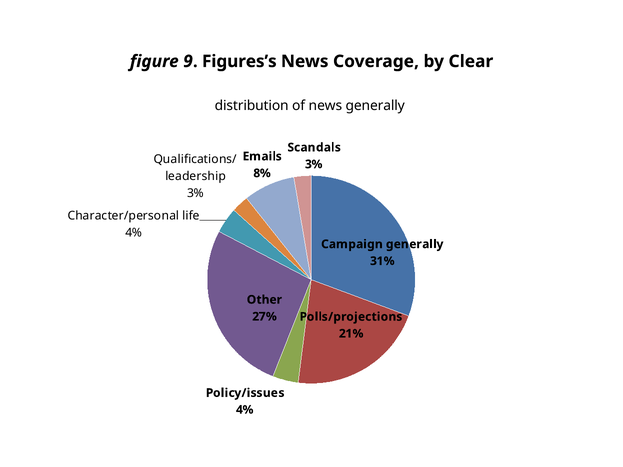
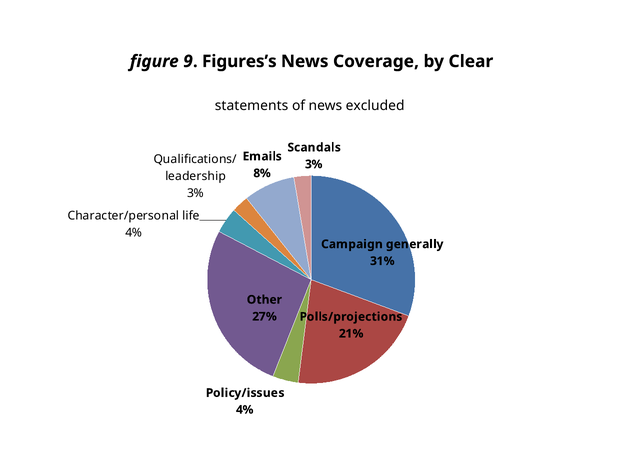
distribution: distribution -> statements (252, 106)
news generally: generally -> excluded (375, 106)
